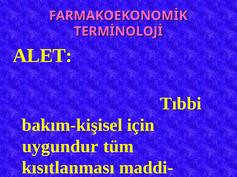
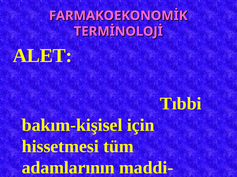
uygundur: uygundur -> hissetmesi (60, 147)
kısıtlanması: kısıtlanması -> adamlarının (68, 168)
